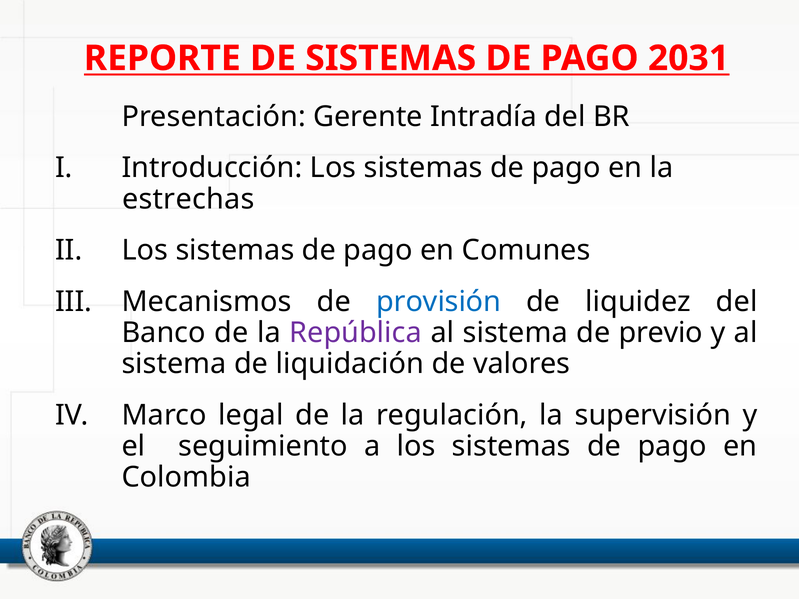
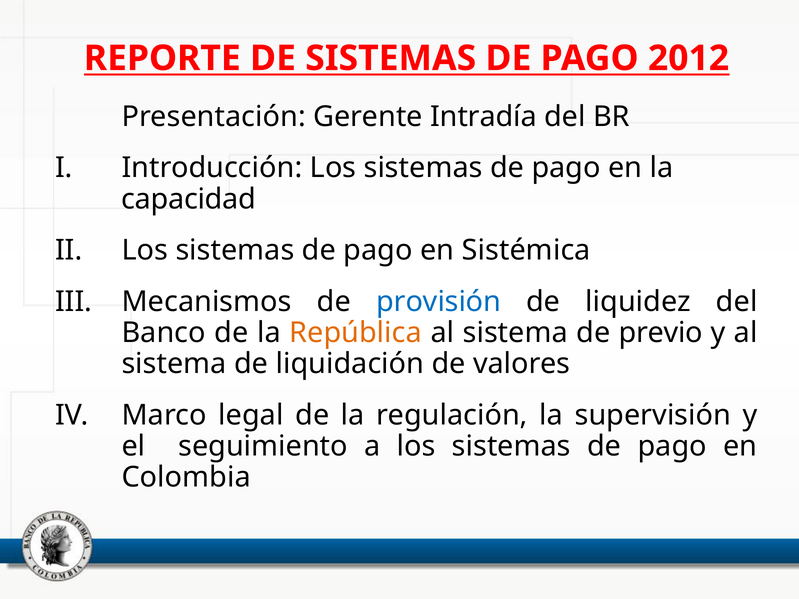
2031: 2031 -> 2012 (688, 58)
estrechas: estrechas -> capacidad (189, 199)
Comunes: Comunes -> Sistémica (526, 250)
República colour: purple -> orange (356, 333)
